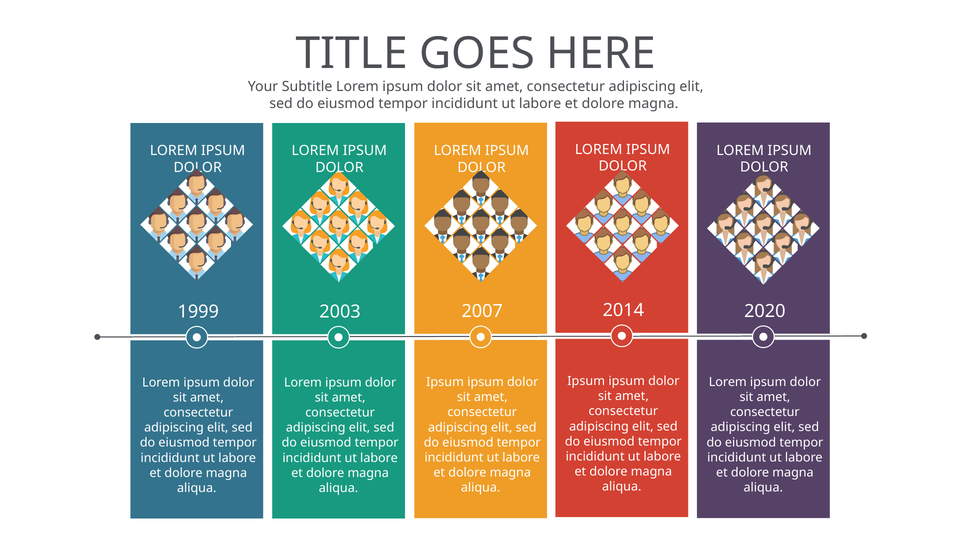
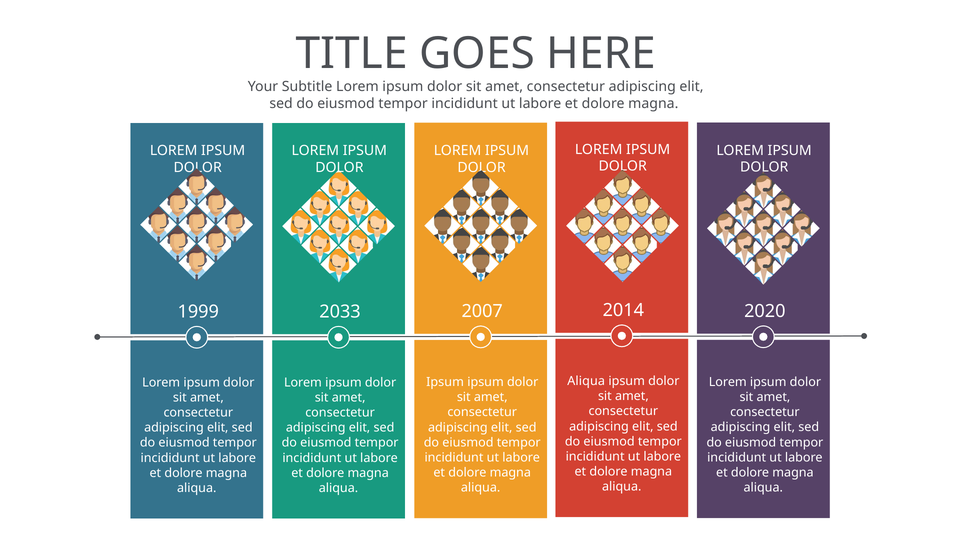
2003: 2003 -> 2033 (340, 312)
Ipsum: Ipsum -> Aliqua (586, 381)
